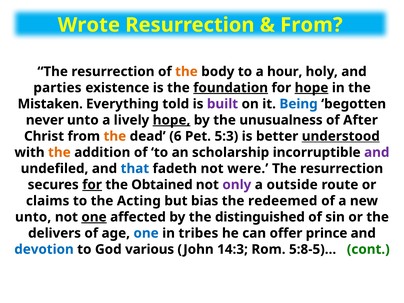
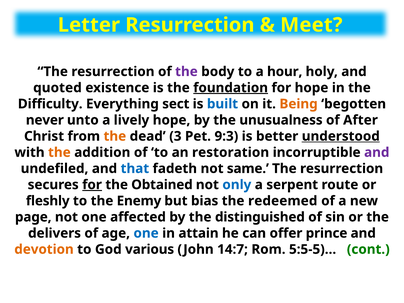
Wrote: Wrote -> Letter (89, 25)
From: From -> Meet (311, 25)
the colour: orange -> purple (186, 72)
parties: parties -> quoted (57, 88)
hope underline: present -> none (311, 88)
Mistaken: Mistaken -> Difficulty (50, 104)
told: told -> sect (176, 104)
built colour: purple -> blue (222, 104)
Being colour: blue -> orange (299, 104)
hope underline: present -> none (172, 120)
6: 6 -> 3 (175, 136)
5:3: 5:3 -> 9:3 (226, 136)
scholarship: scholarship -> restoration (231, 152)
were: were -> same (248, 169)
only colour: purple -> blue (237, 185)
outside: outside -> serpent (292, 185)
claims: claims -> fleshly (48, 201)
Acting: Acting -> Enemy (139, 201)
unto: unto -> page (33, 217)
one underline: present -> none (94, 217)
tribes: tribes -> attain (199, 233)
devotion colour: blue -> orange (44, 249)
14:3: 14:3 -> 14:7 (233, 249)
5:8-5)…: 5:8-5)… -> 5:5-5)… (313, 249)
